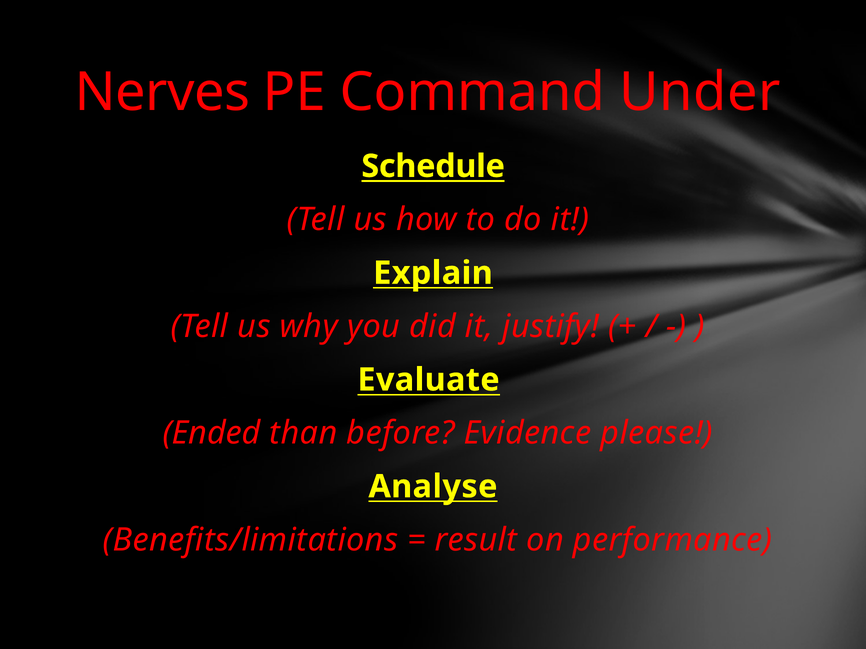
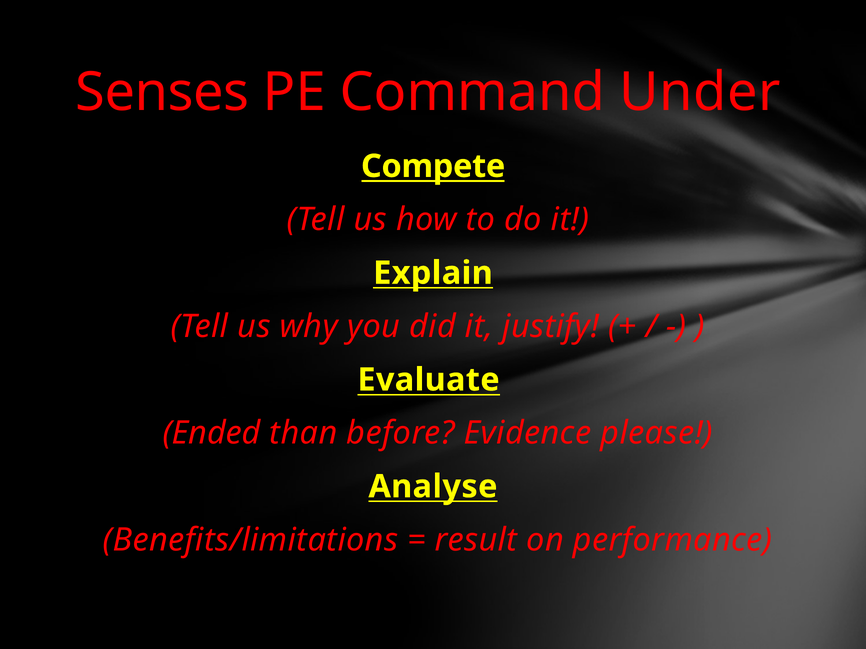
Nerves: Nerves -> Senses (162, 93)
Schedule: Schedule -> Compete (433, 166)
